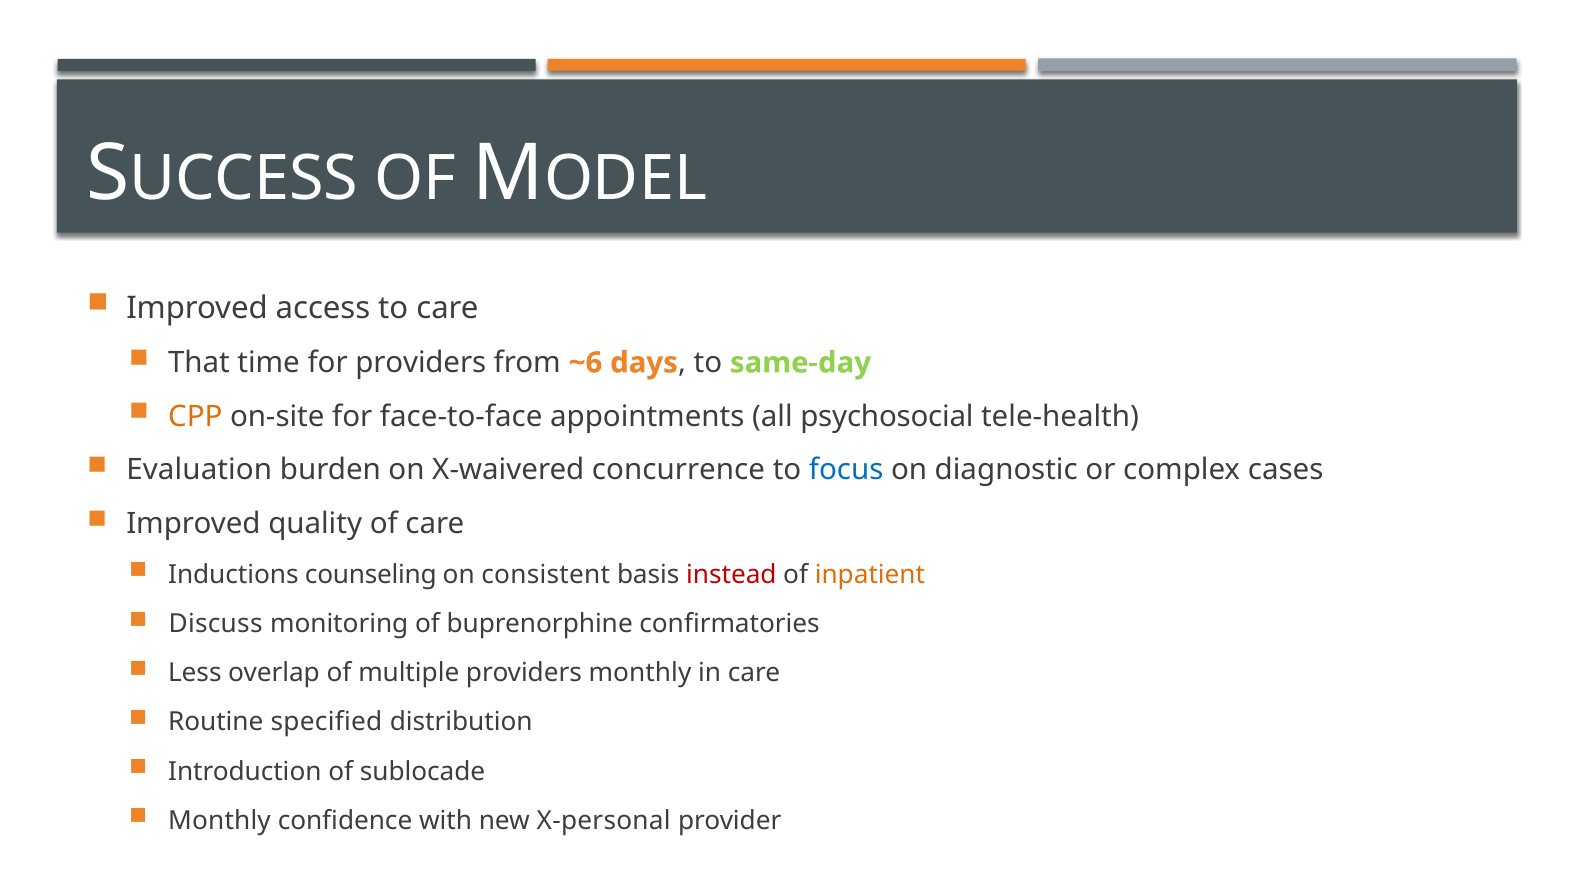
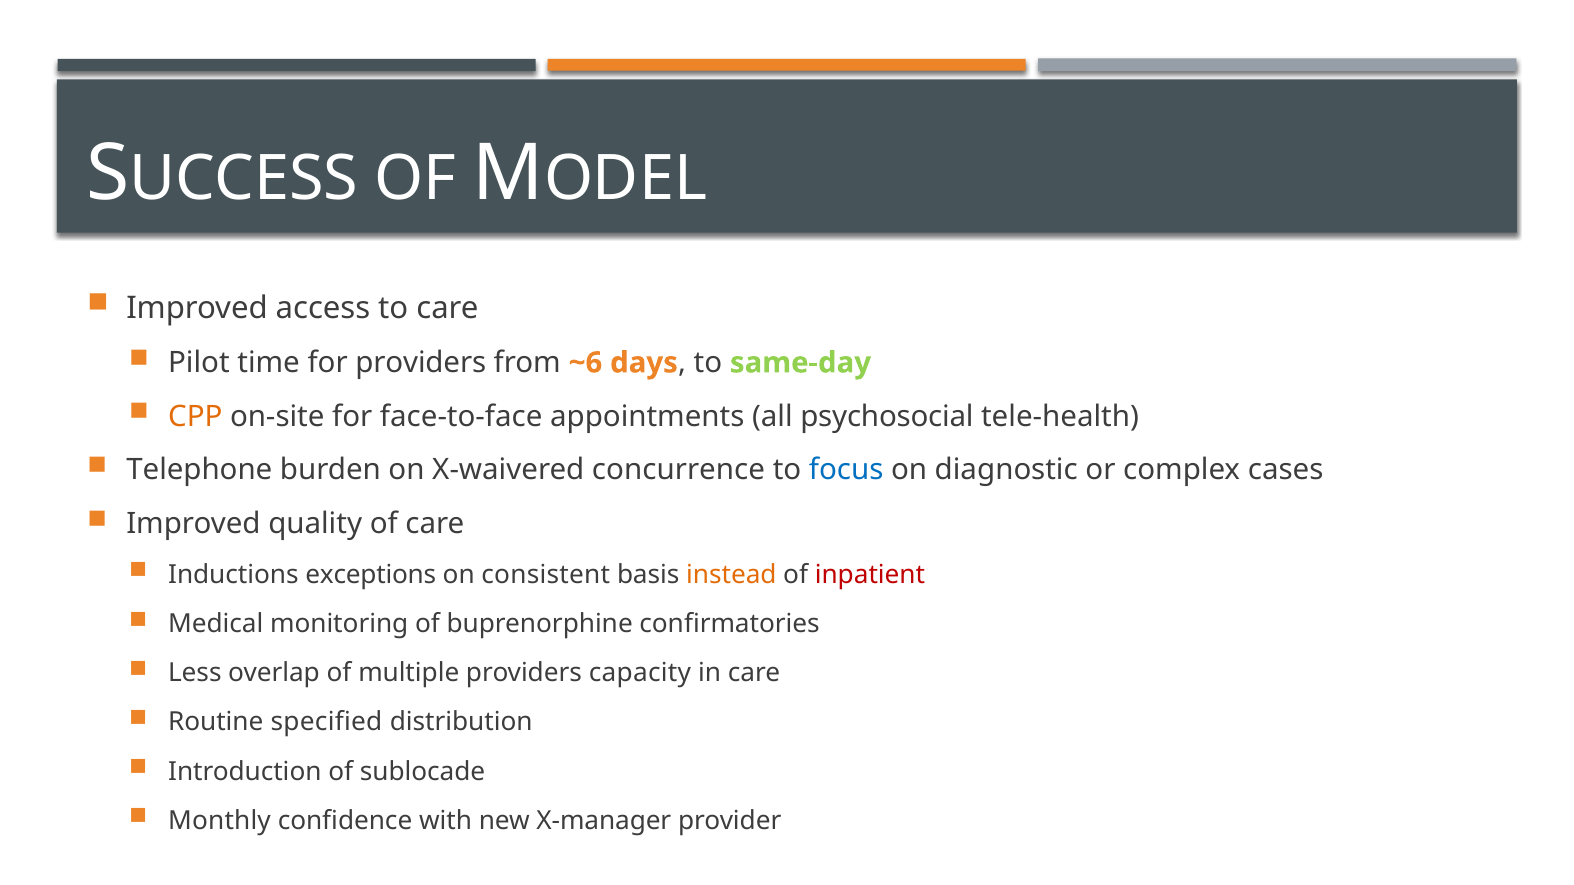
That: That -> Pilot (199, 363)
Evaluation: Evaluation -> Telephone (199, 470)
counseling: counseling -> exceptions (371, 575)
instead colour: red -> orange (731, 575)
inpatient colour: orange -> red (870, 575)
Discuss: Discuss -> Medical (216, 624)
providers monthly: monthly -> capacity (640, 673)
X-personal: X-personal -> X-manager (604, 821)
